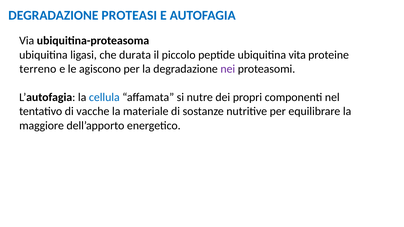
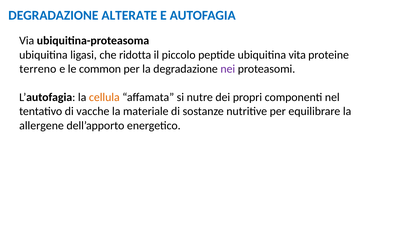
PROTEASI: PROTEASI -> ALTERATE (129, 15)
durata: durata -> ridotta (135, 55)
agiscono: agiscono -> common (100, 69)
cellula colour: blue -> orange (104, 97)
maggiore: maggiore -> allergene (42, 126)
